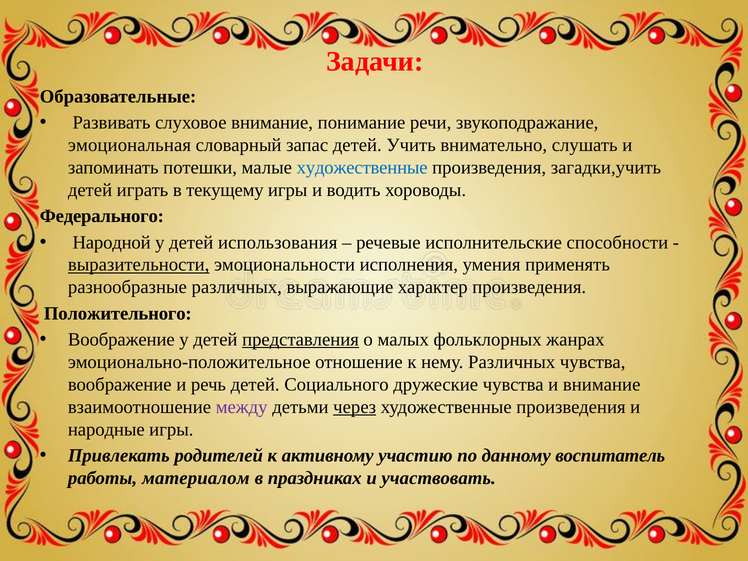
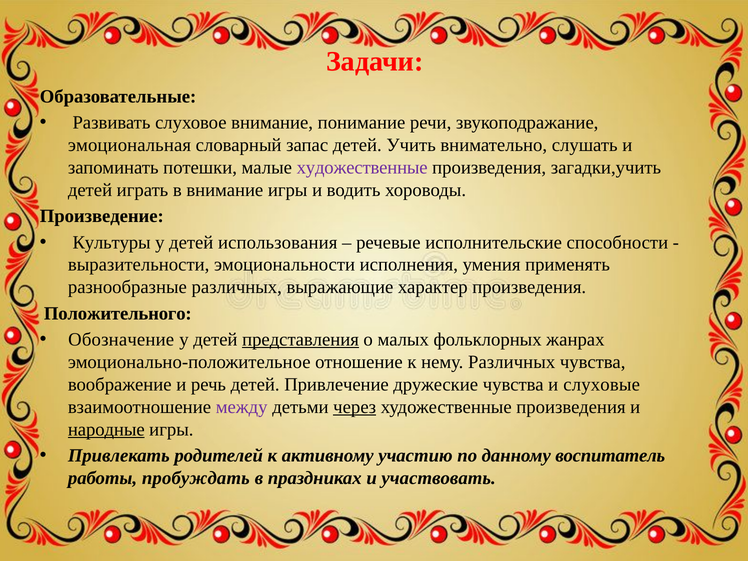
художественные colour: blue -> purple (362, 168)
в текущему: текущему -> внимание (225, 190)
Федерального: Федерального -> Произведение (102, 216)
Народной: Народной -> Культуры (112, 242)
выразительности underline: present -> none (139, 265)
Воображение: Воображение -> Обозначение (121, 340)
Социального: Социального -> Привлечение (337, 384)
и внимание: внимание -> слуховые (602, 384)
народные underline: none -> present (106, 429)
материалом: материалом -> пробуждать (196, 478)
